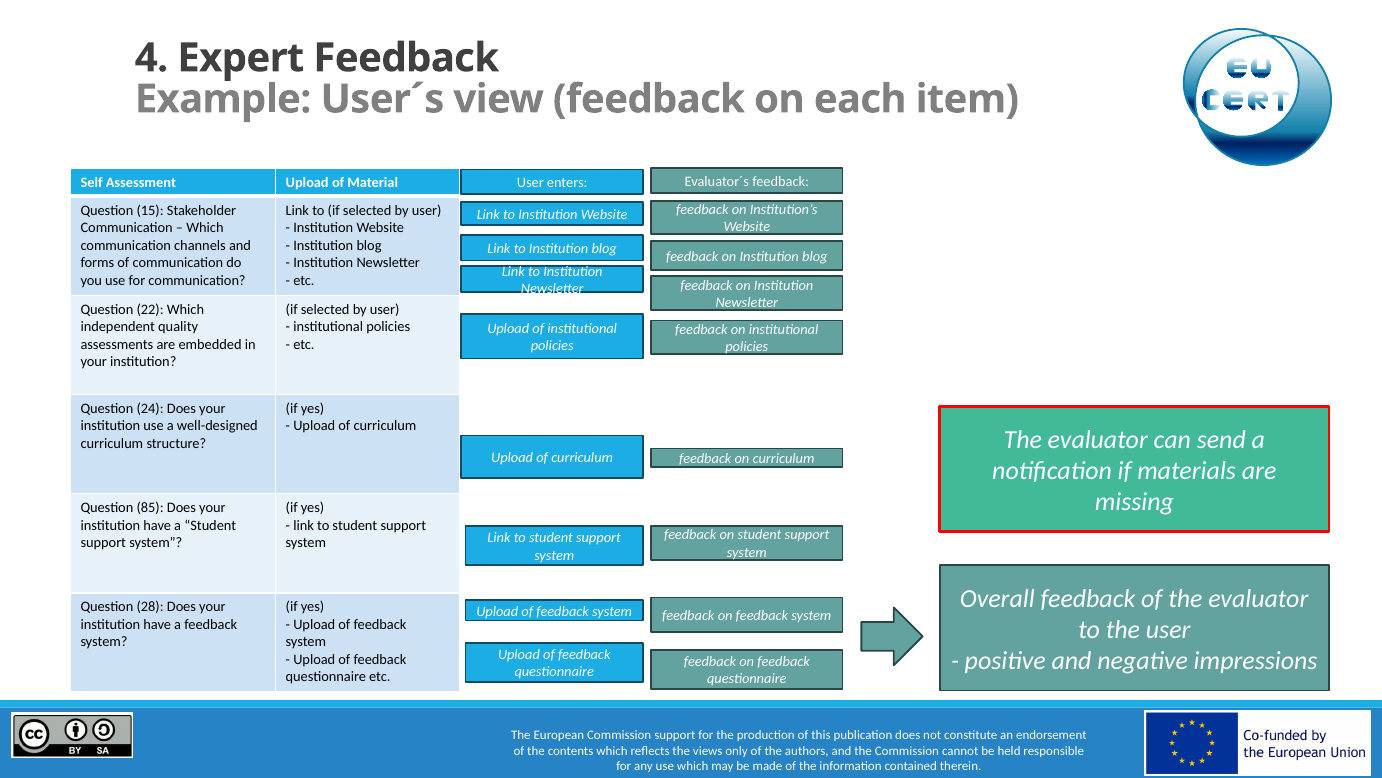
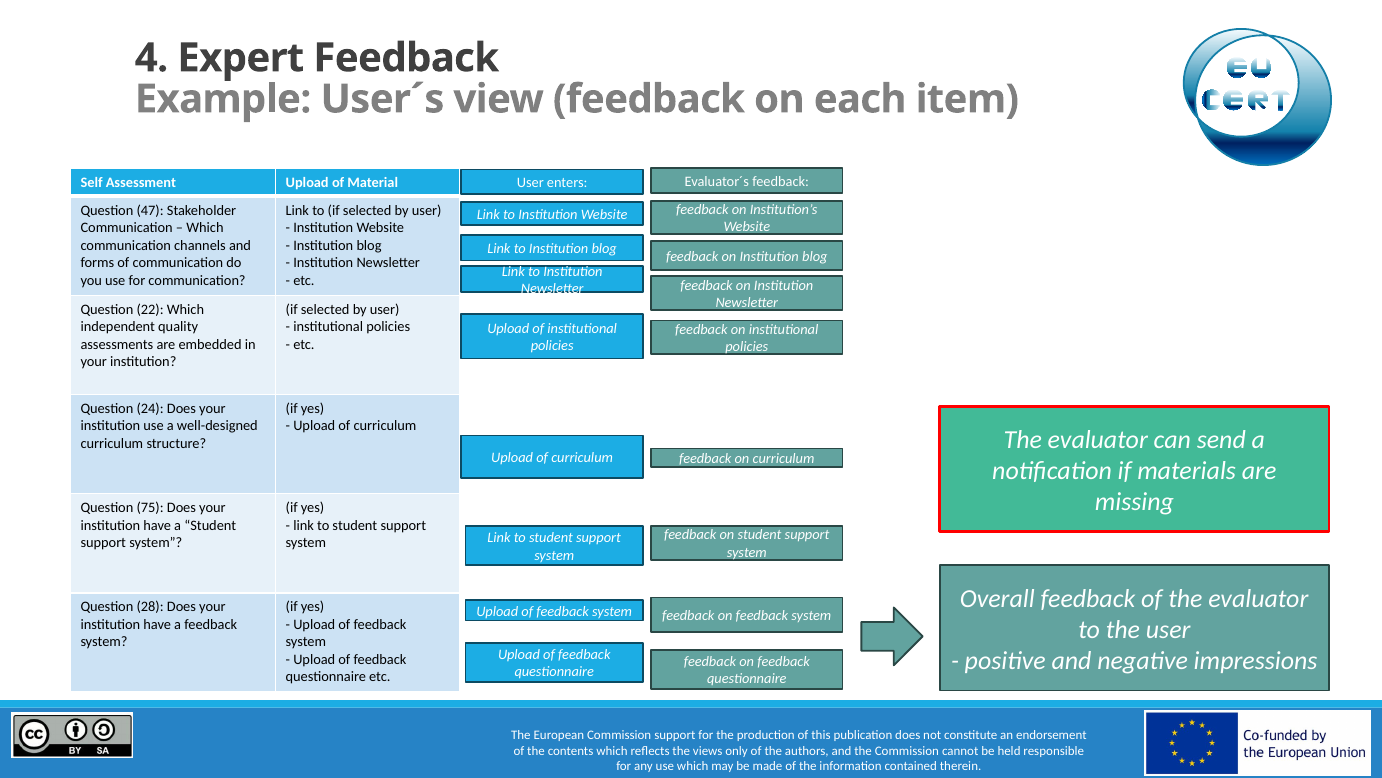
15: 15 -> 47 (150, 210)
85: 85 -> 75 (150, 507)
